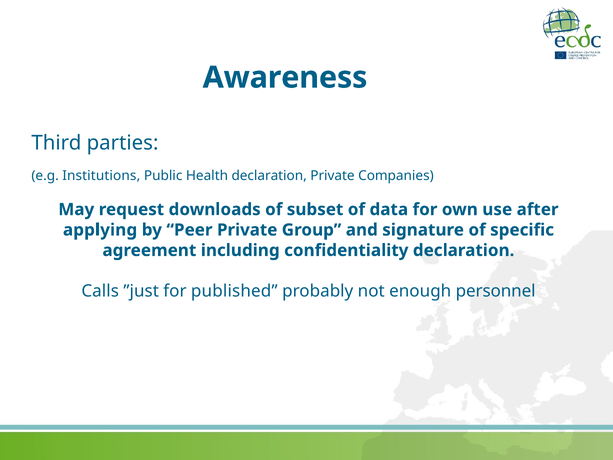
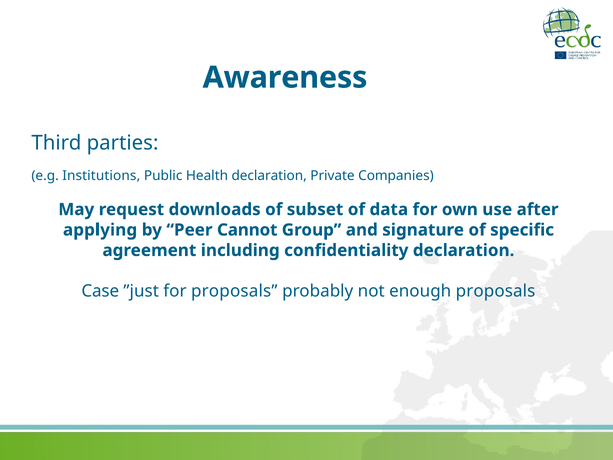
Peer Private: Private -> Cannot (247, 230)
Calls: Calls -> Case (100, 291)
for published: published -> proposals (234, 291)
enough personnel: personnel -> proposals (496, 291)
